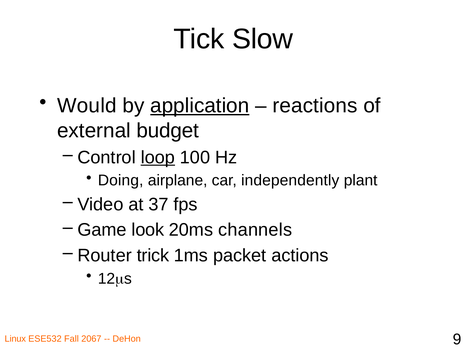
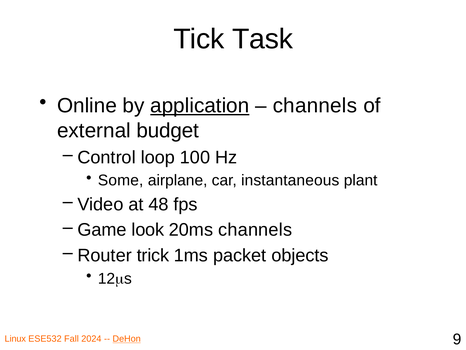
Slow: Slow -> Task (263, 39)
Would: Would -> Online (87, 106)
reactions: reactions -> channels (315, 106)
loop underline: present -> none (158, 157)
Doing: Doing -> Some (121, 180)
independently: independently -> instantaneous (290, 180)
37: 37 -> 48 (159, 204)
actions: actions -> objects (300, 255)
2067: 2067 -> 2024 (91, 338)
DeHon underline: none -> present (127, 338)
